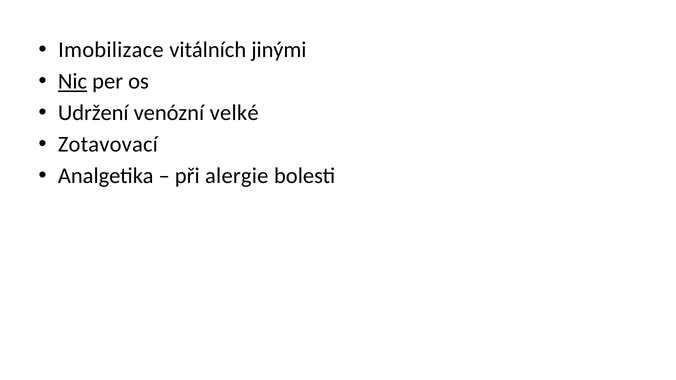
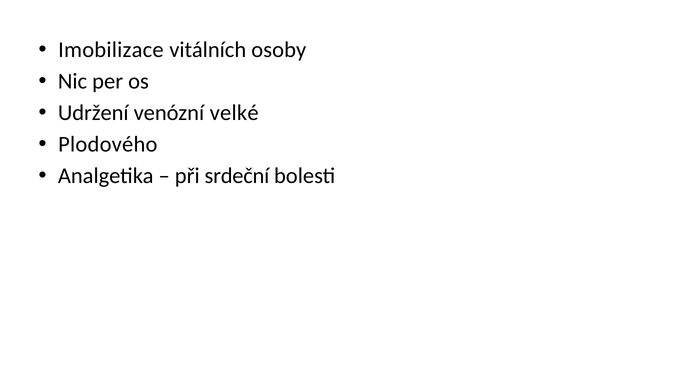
jinými: jinými -> osoby (279, 50)
Nic underline: present -> none (72, 81)
Zotavovací: Zotavovací -> Plodového (108, 145)
alergie: alergie -> srdeční (237, 176)
